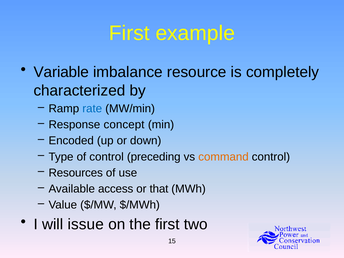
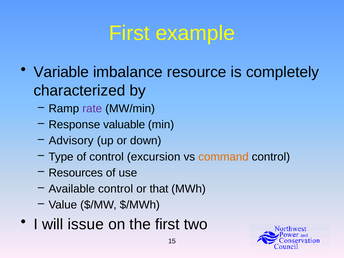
rate colour: blue -> purple (92, 109)
concept: concept -> valuable (124, 125)
Encoded: Encoded -> Advisory (71, 141)
preceding: preceding -> excursion (154, 157)
Available access: access -> control (116, 189)
